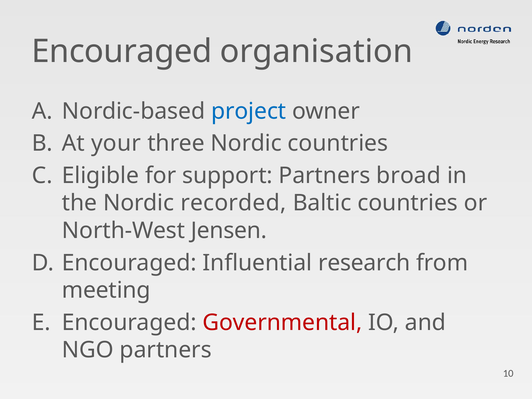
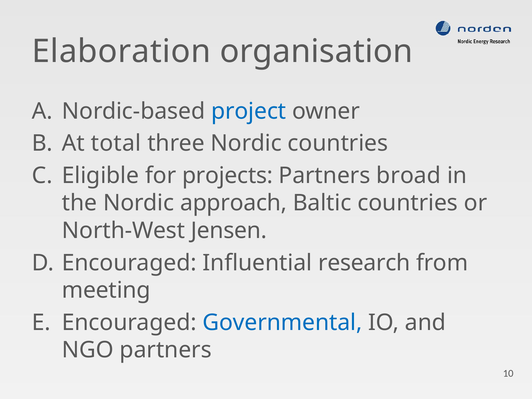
Encouraged: Encouraged -> Elaboration (121, 51)
your: your -> total (116, 143)
support: support -> projects (228, 176)
recorded: recorded -> approach (234, 203)
Governmental colour: red -> blue (282, 323)
